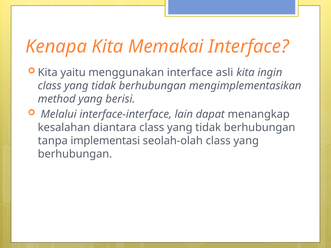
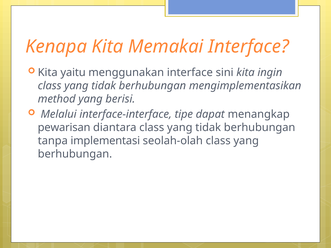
asli: asli -> sini (225, 72)
lain: lain -> tipe (184, 114)
kesalahan: kesalahan -> pewarisan (64, 128)
